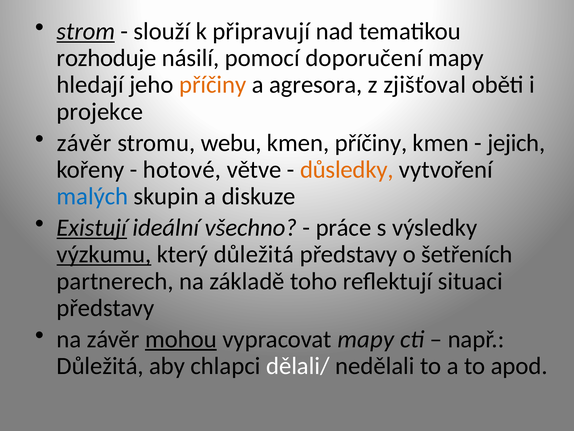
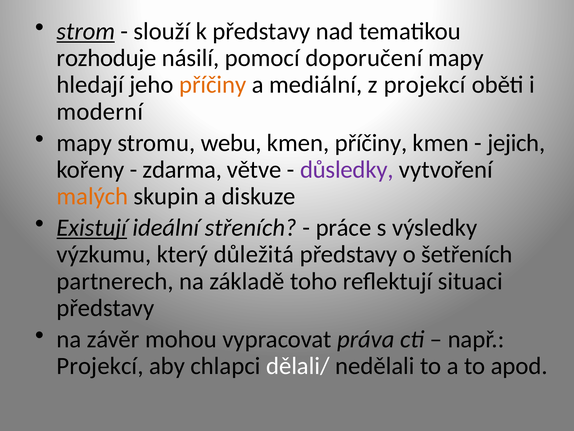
k připravují: připravují -> představy (261, 31)
agresora: agresora -> mediální (316, 85)
z zjišťoval: zjišťoval -> projekcí (425, 85)
projekce: projekce -> moderní (100, 111)
závěr: závěr -> mapy (84, 143)
hotové: hotové -> zdarma (182, 169)
důsledky colour: orange -> purple (347, 169)
malých colour: blue -> orange (92, 196)
všechno: všechno -> střeních (251, 227)
výzkumu underline: present -> none (104, 254)
mohou underline: present -> none (181, 339)
vypracovat mapy: mapy -> práva (366, 339)
Důležitá: Důležitá -> Projekcí (100, 366)
